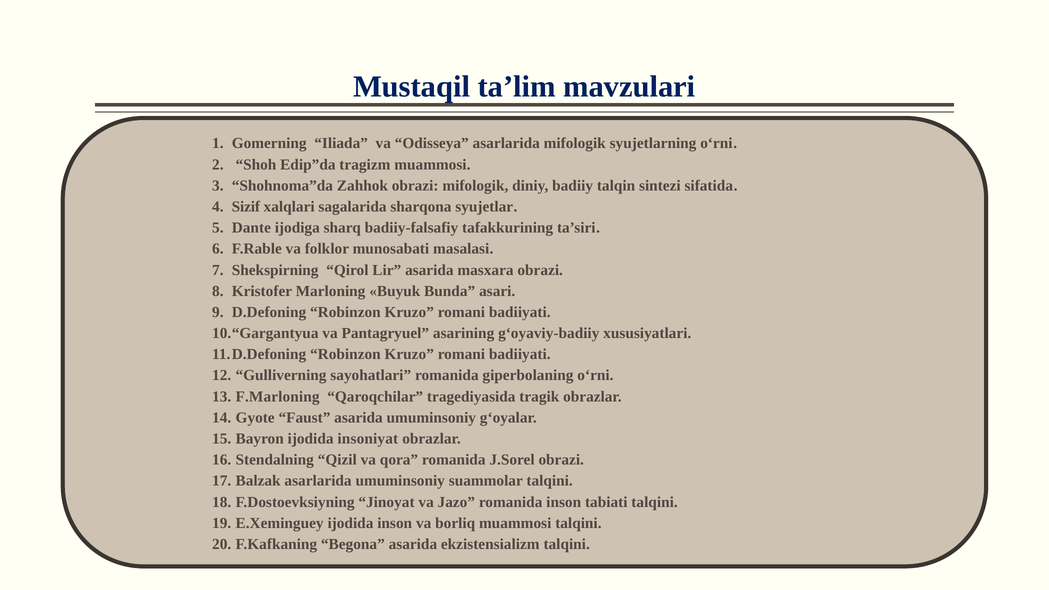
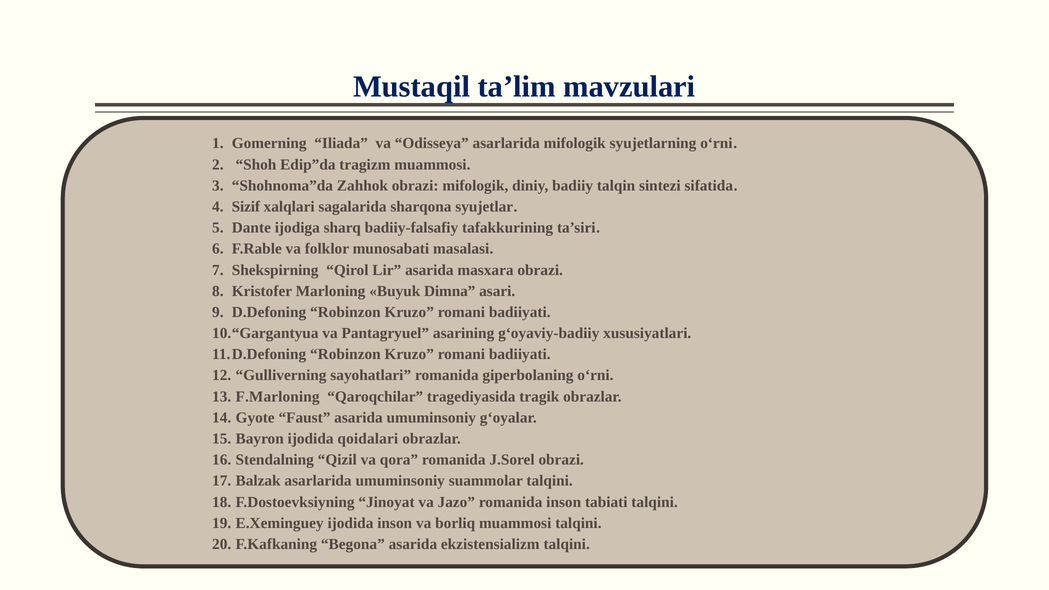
Bunda: Bunda -> Dimna (450, 291)
insoniyat: insoniyat -> qoidalari (368, 439)
